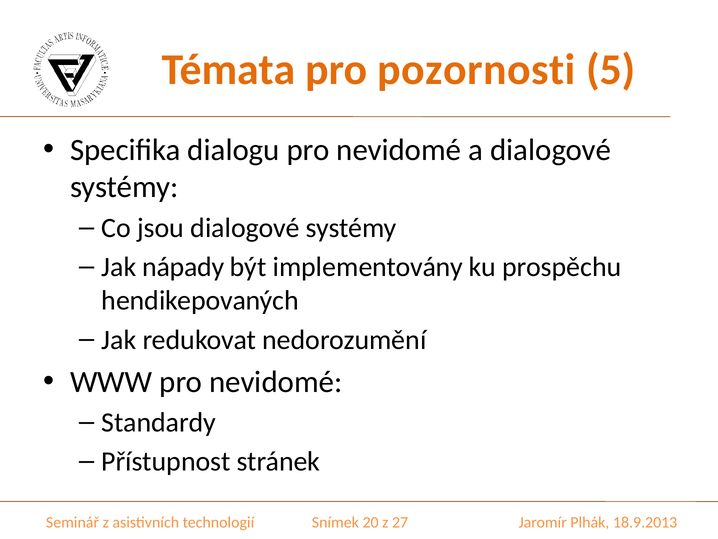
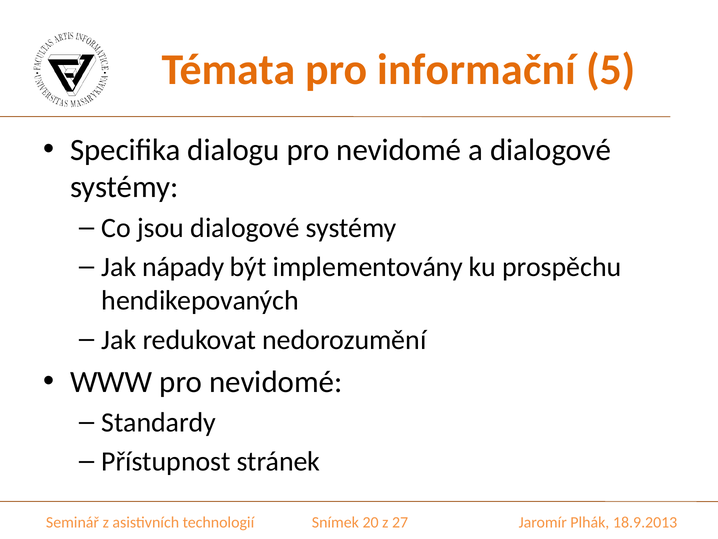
pozornosti: pozornosti -> informační (477, 70)
